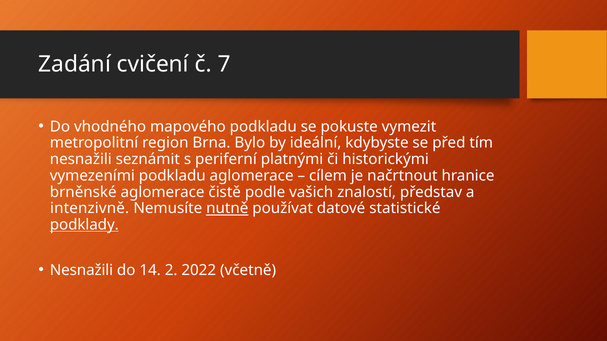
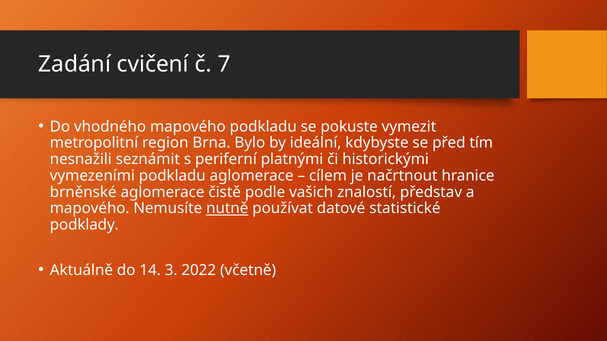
intenzivně: intenzivně -> mapového (90, 209)
podklady underline: present -> none (84, 225)
Nesnažili: Nesnažili -> Aktuálně (81, 270)
2: 2 -> 3 (171, 270)
